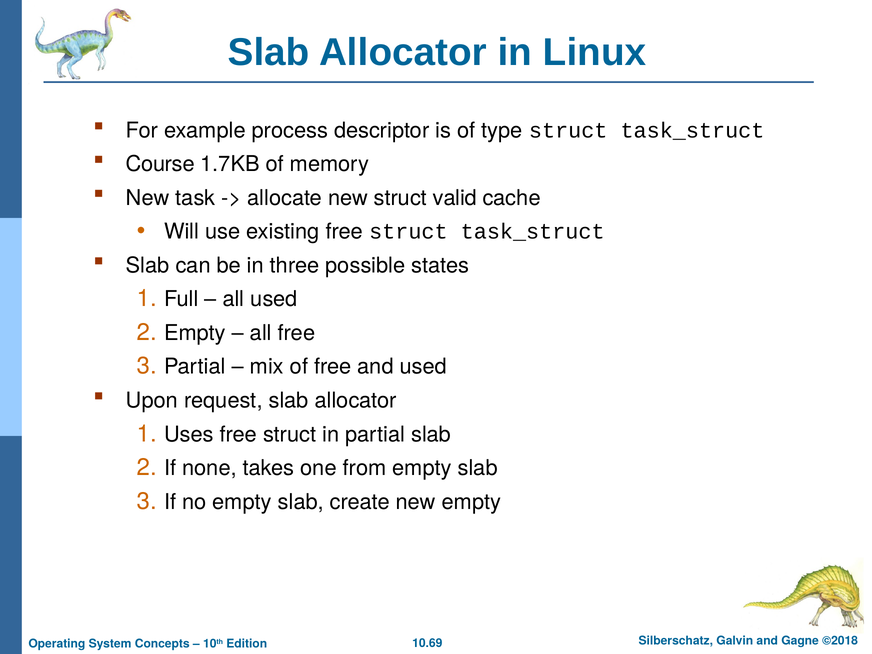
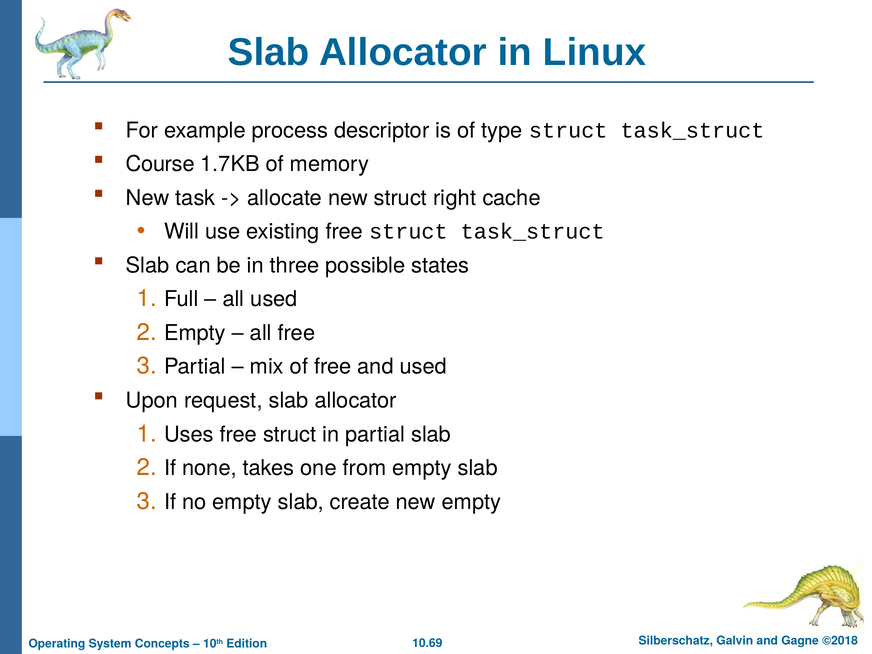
valid: valid -> right (455, 198)
